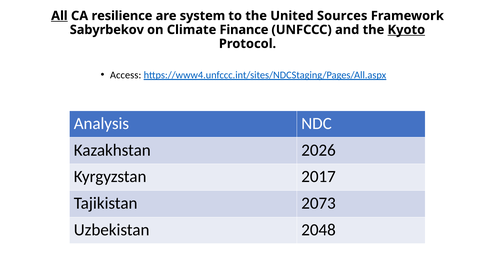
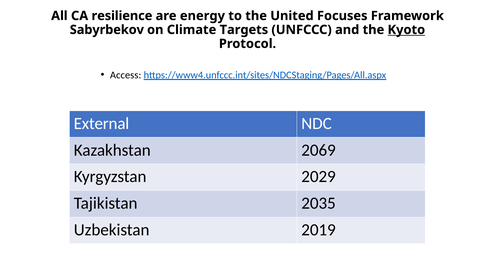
All underline: present -> none (59, 16)
system: system -> energy (202, 16)
Sources: Sources -> Focuses (342, 16)
Finance: Finance -> Targets (244, 30)
Analysis: Analysis -> External (101, 123)
2026: 2026 -> 2069 (319, 150)
2017: 2017 -> 2029 (319, 176)
2073: 2073 -> 2035 (319, 203)
2048: 2048 -> 2019 (319, 229)
